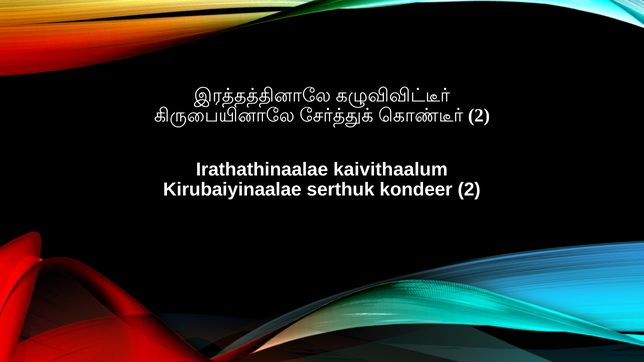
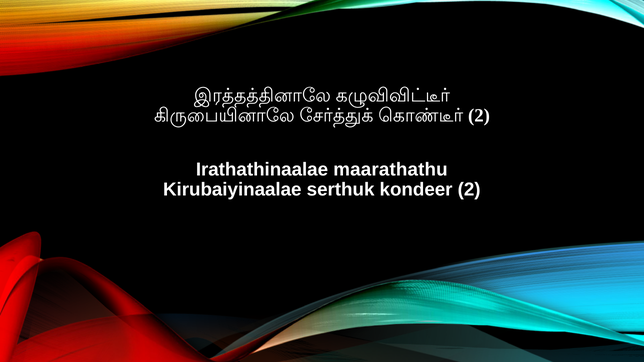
kaivithaalum: kaivithaalum -> maarathathu (391, 170)
